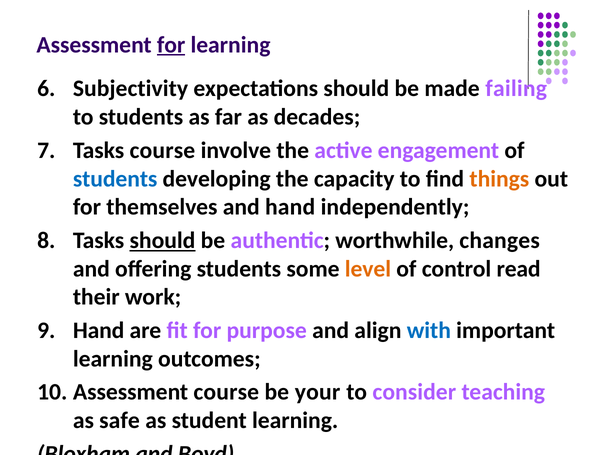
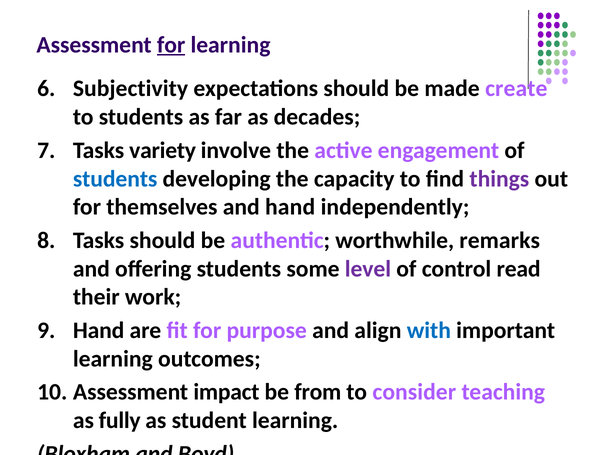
failing: failing -> create (516, 89)
Tasks course: course -> variety (163, 150)
things colour: orange -> purple (499, 179)
should underline: present -> none (162, 241)
changes: changes -> remarks (500, 241)
level colour: orange -> purple (368, 269)
Assessment course: course -> impact (226, 392)
your: your -> from (318, 392)
safe: safe -> fully (120, 421)
